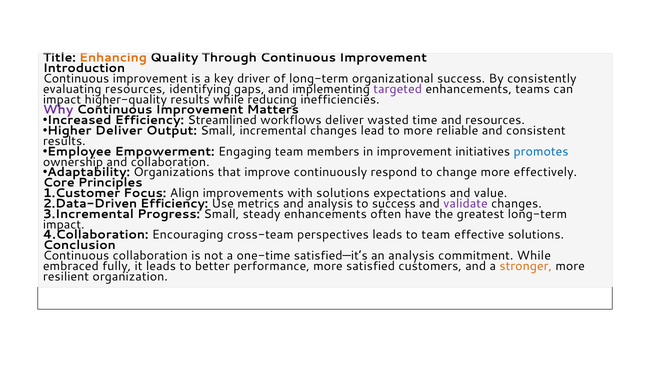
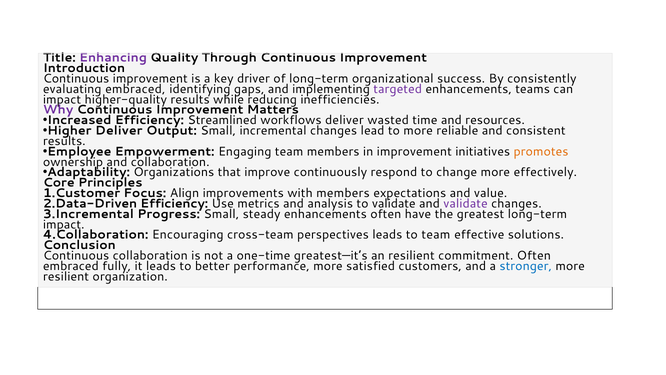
Enhancing colour: orange -> purple (113, 58)
evaluating resources: resources -> embraced (135, 89)
promotes colour: blue -> orange (541, 151)
with solutions: solutions -> members (343, 193)
to success: success -> validate (394, 203)
satisfied—it’s: satisfied—it’s -> greatest—it’s (331, 255)
an analysis: analysis -> resilient (411, 255)
commitment While: While -> Often (534, 255)
stronger colour: orange -> blue (526, 266)
